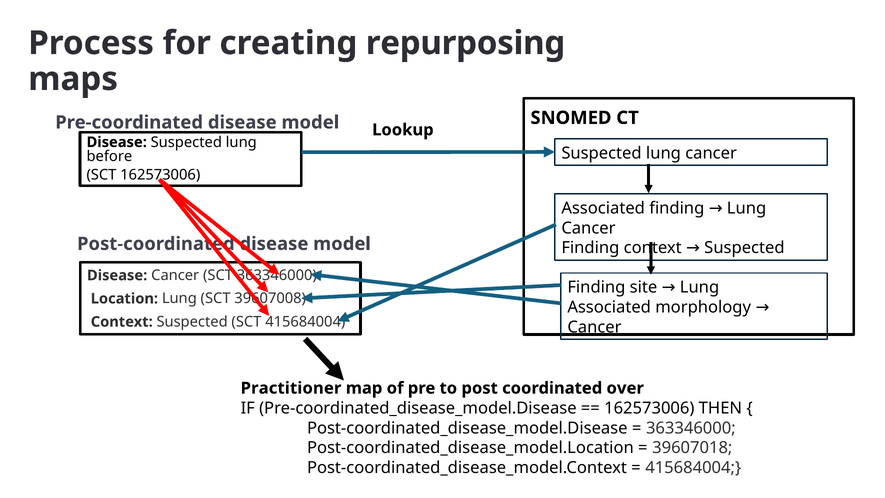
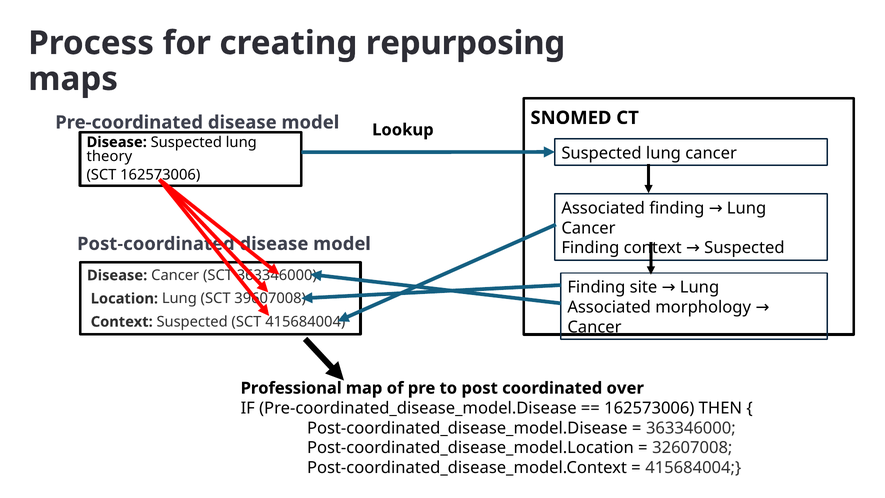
before: before -> theory (109, 156)
Practitioner: Practitioner -> Professional (291, 388)
39607018: 39607018 -> 32607008 (692, 448)
